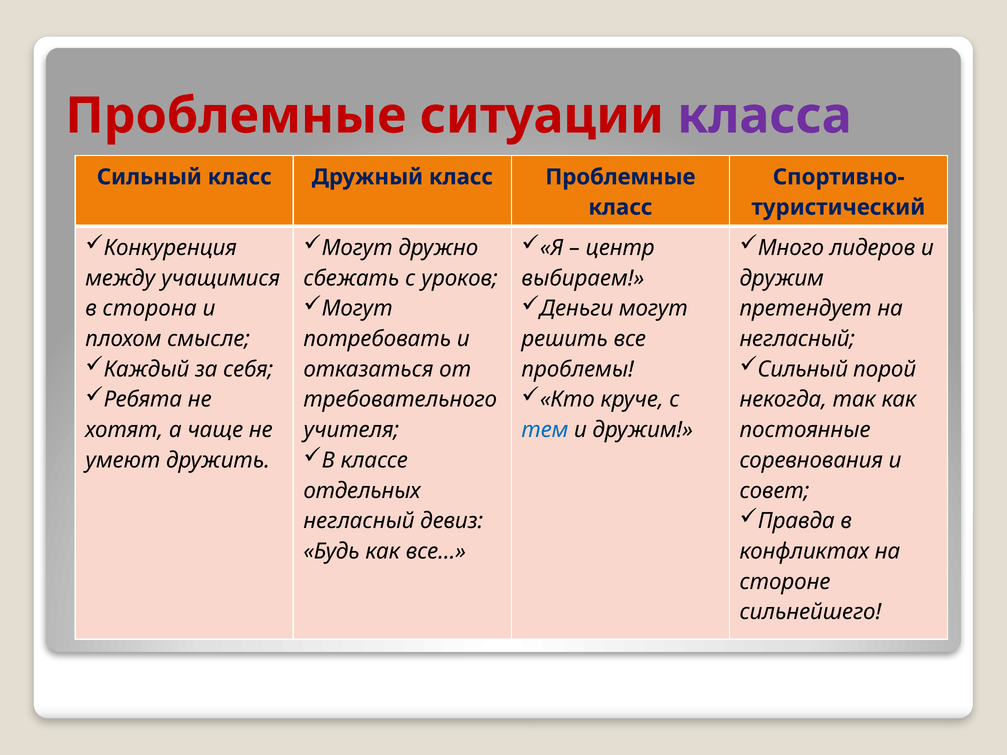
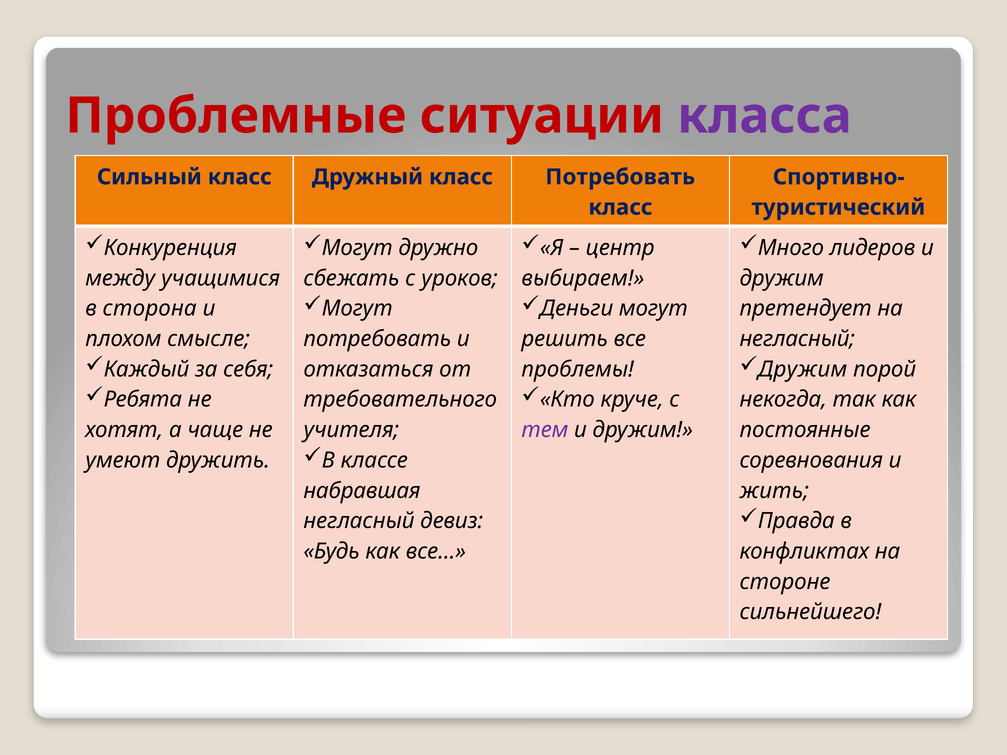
класс Проблемные: Проблемные -> Потребовать (620, 177)
Сильный: Сильный -> Дружим (803, 369)
тем colour: blue -> purple (545, 430)
отдельных: отдельных -> набравшая (362, 491)
совет: совет -> жить (774, 491)
